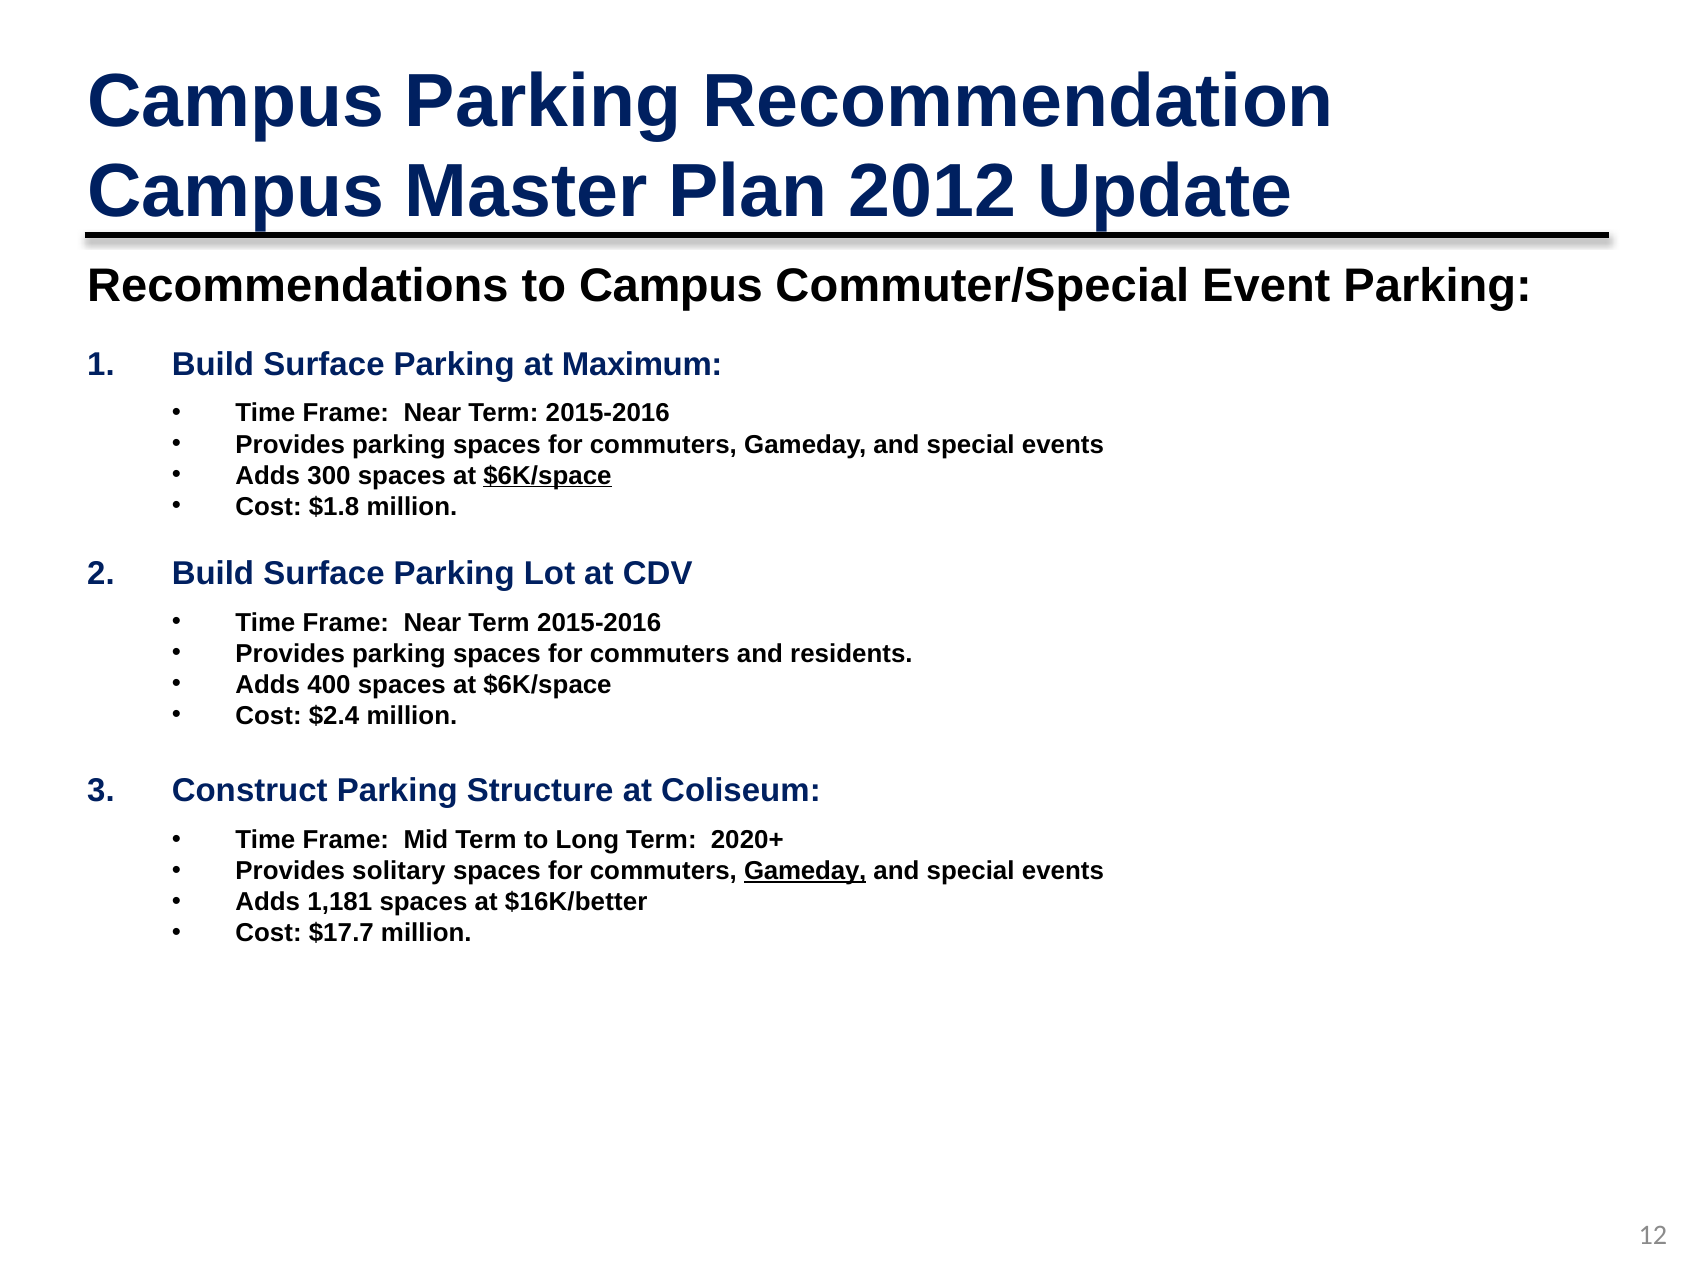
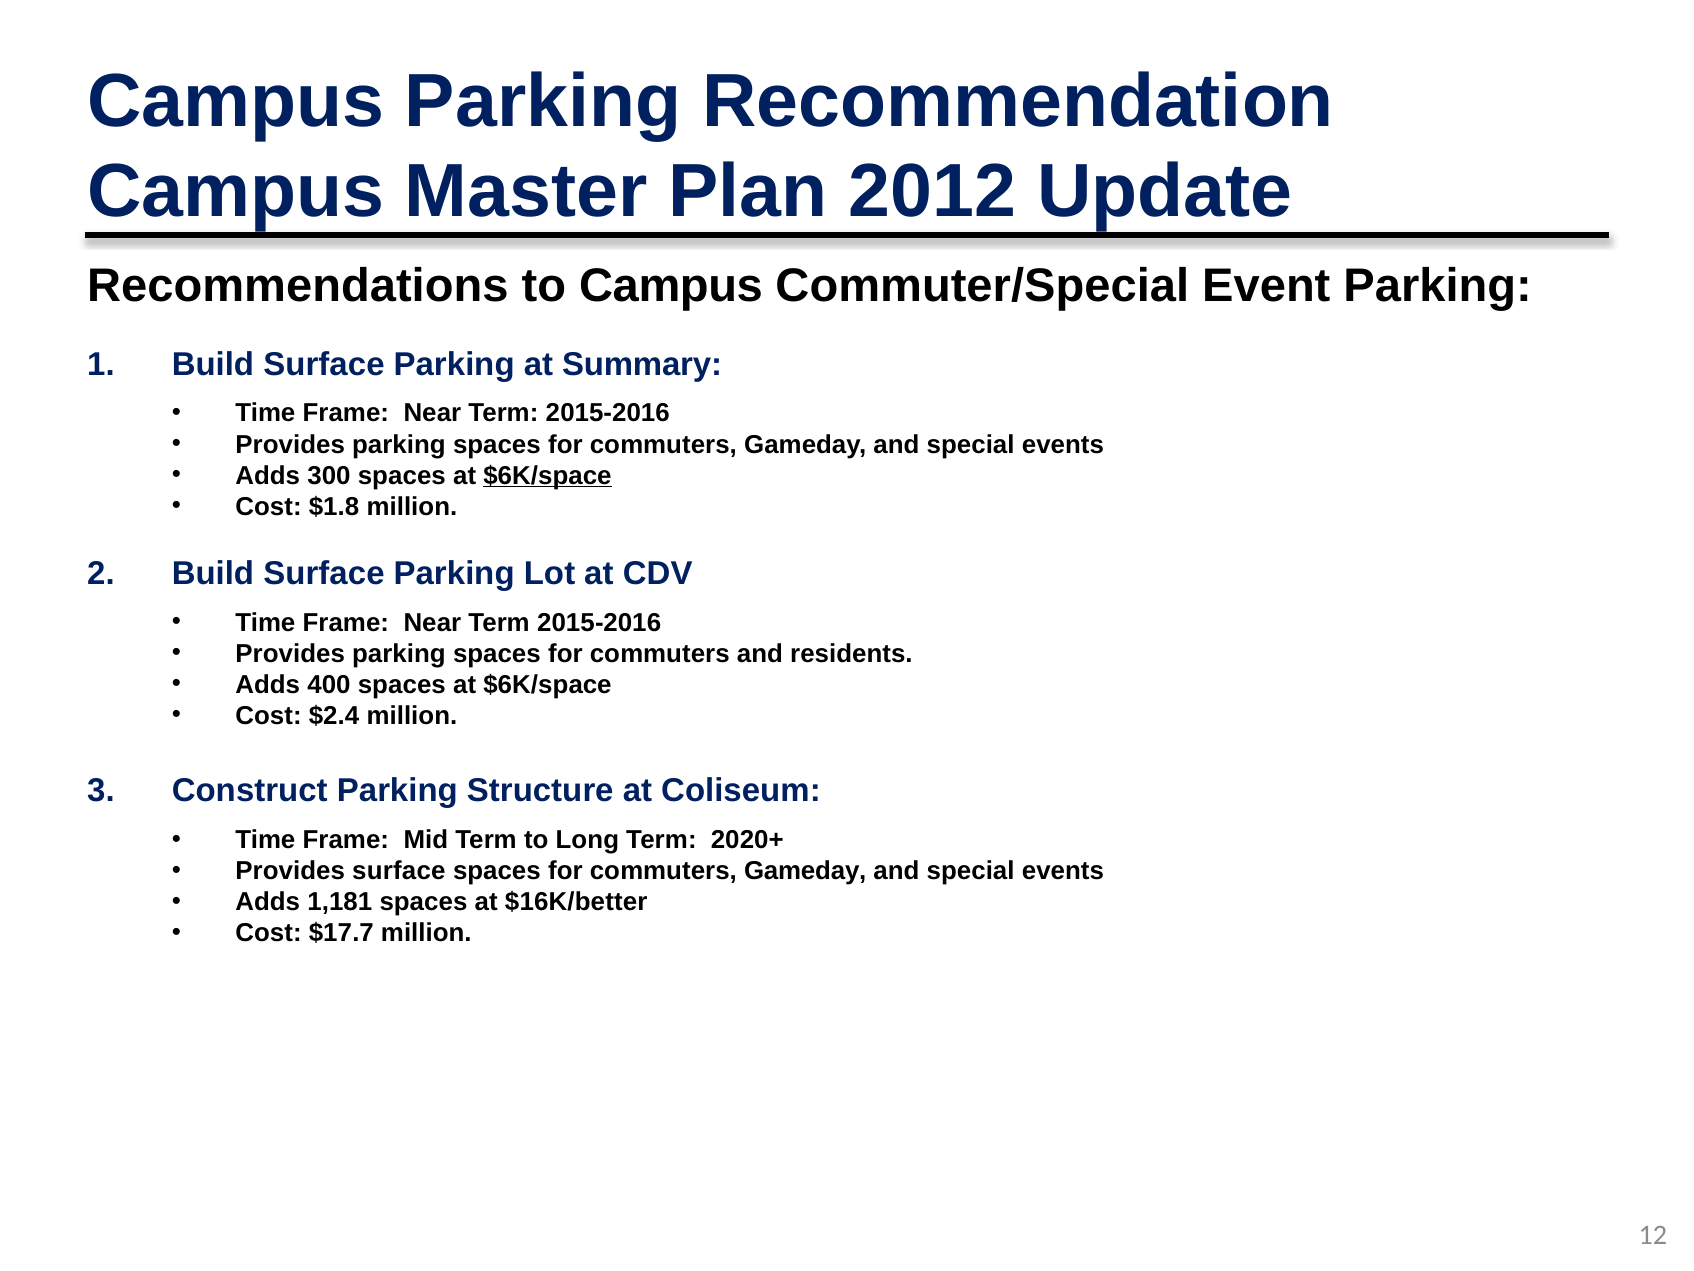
Maximum: Maximum -> Summary (642, 364)
Provides solitary: solitary -> surface (399, 871)
Gameday underline: present -> none (805, 871)
